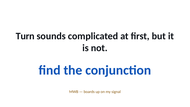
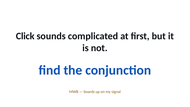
Turn: Turn -> Click (25, 36)
